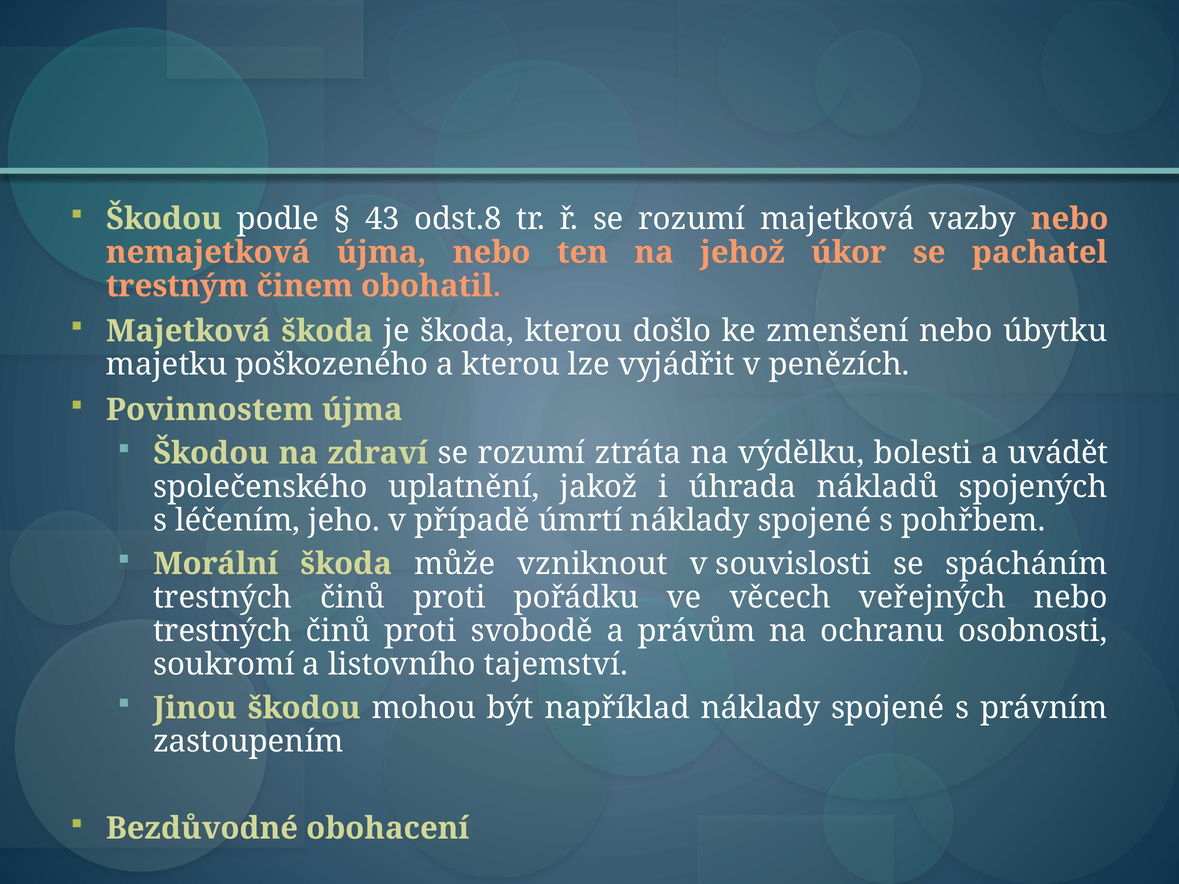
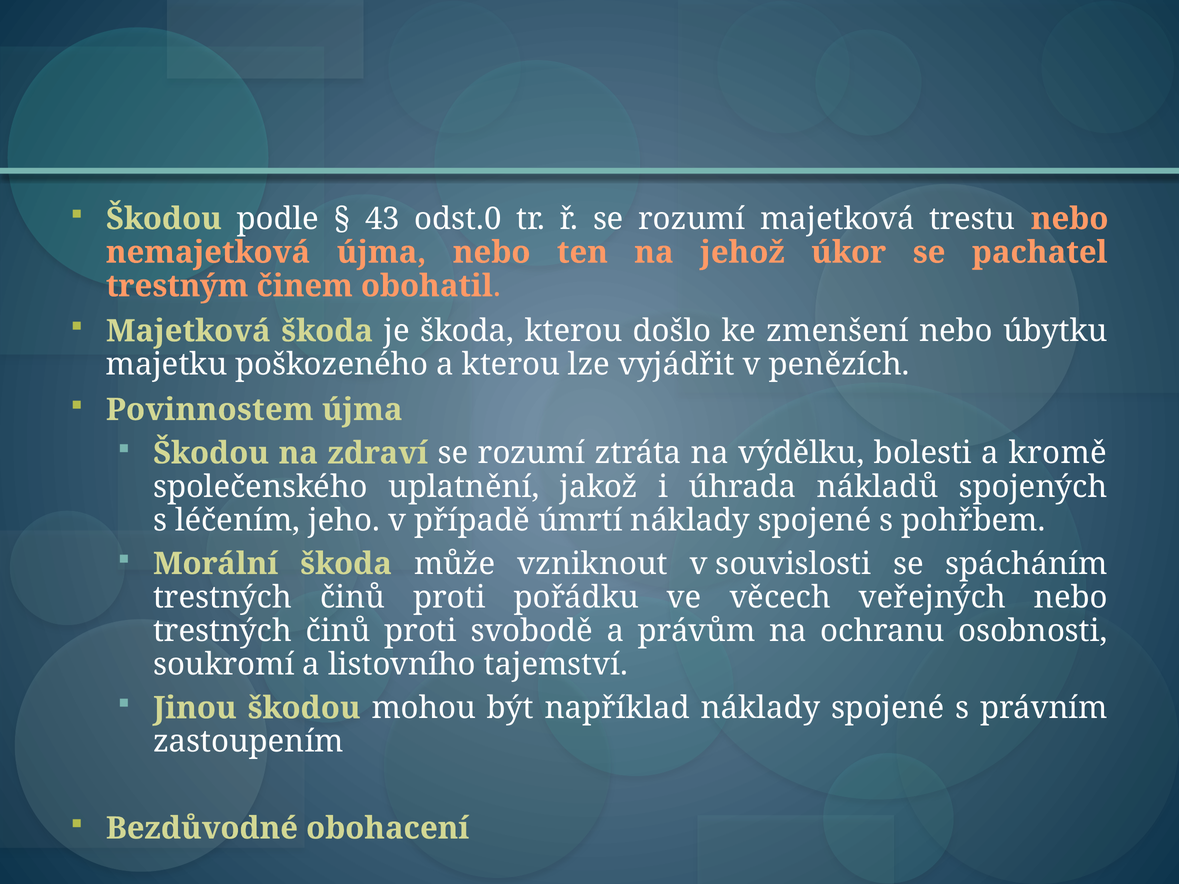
odst.8: odst.8 -> odst.0 (458, 219)
vazby: vazby -> trestu (972, 219)
uvádět: uvádět -> kromě (1058, 453)
